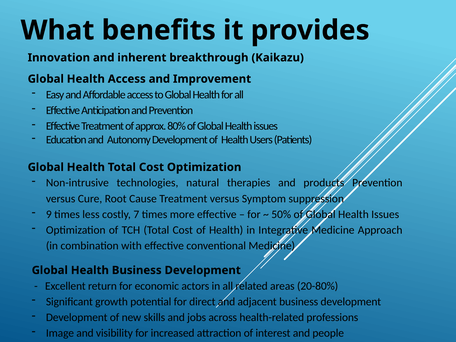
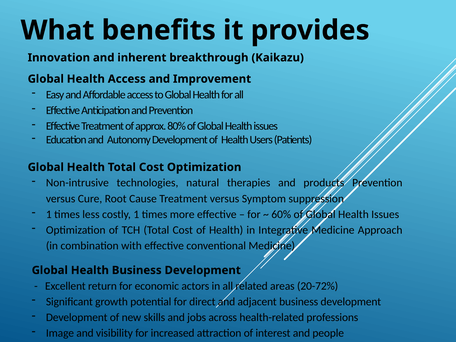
9: 9 -> 1 (49, 214)
costly 7: 7 -> 1 (136, 214)
50%: 50% -> 60% (281, 214)
20-80%: 20-80% -> 20-72% (318, 286)
